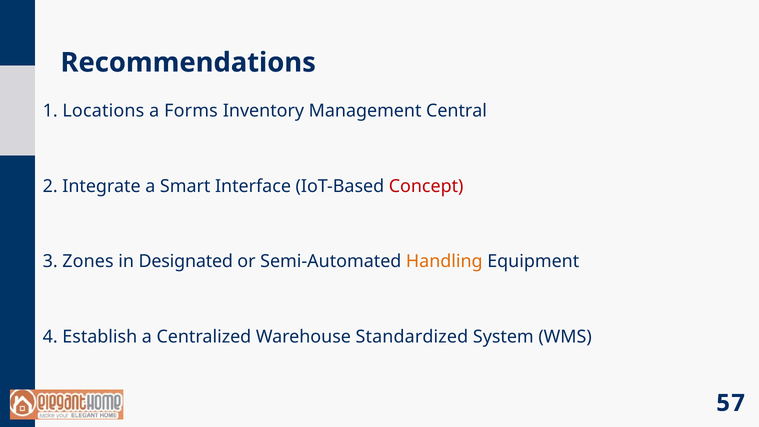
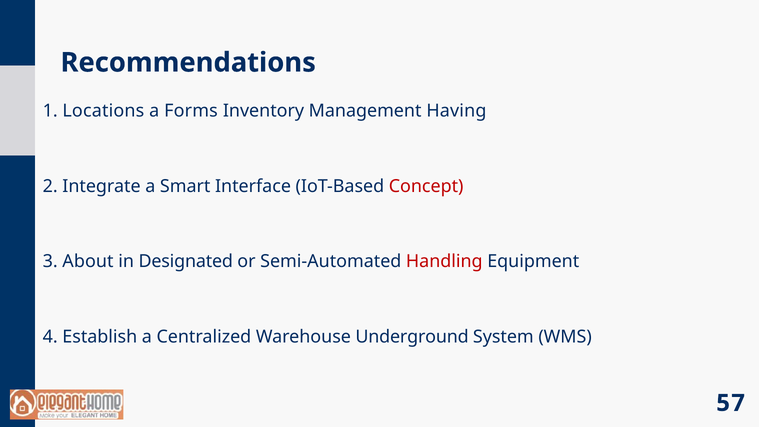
Central: Central -> Having (456, 111)
Zones: Zones -> About (88, 261)
Handling colour: orange -> red (444, 261)
Standardized: Standardized -> Underground (412, 337)
